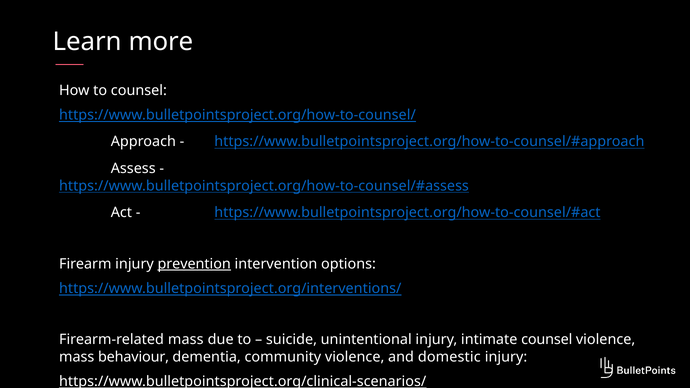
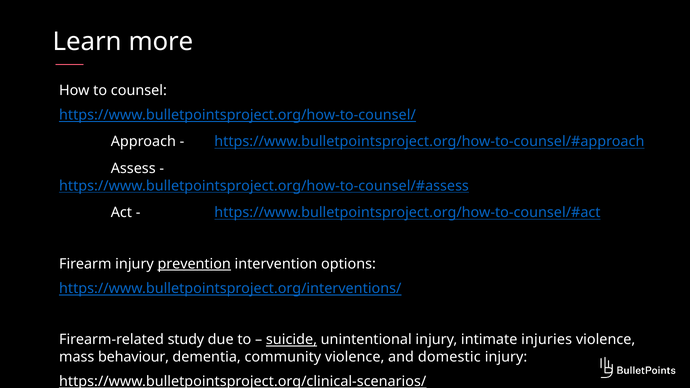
Firearm-related mass: mass -> study (186, 340)
suicide underline: none -> present (291, 340)
intimate counsel: counsel -> injuries (547, 340)
